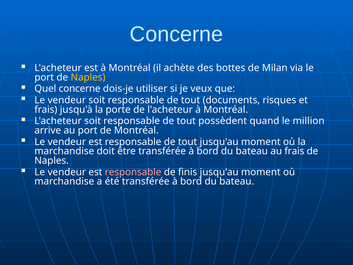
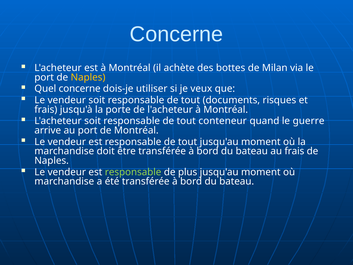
possèdent: possèdent -> conteneur (223, 121)
million: million -> guerre (309, 121)
responsable colour: pink -> light green (133, 172)
finis: finis -> plus (188, 172)
